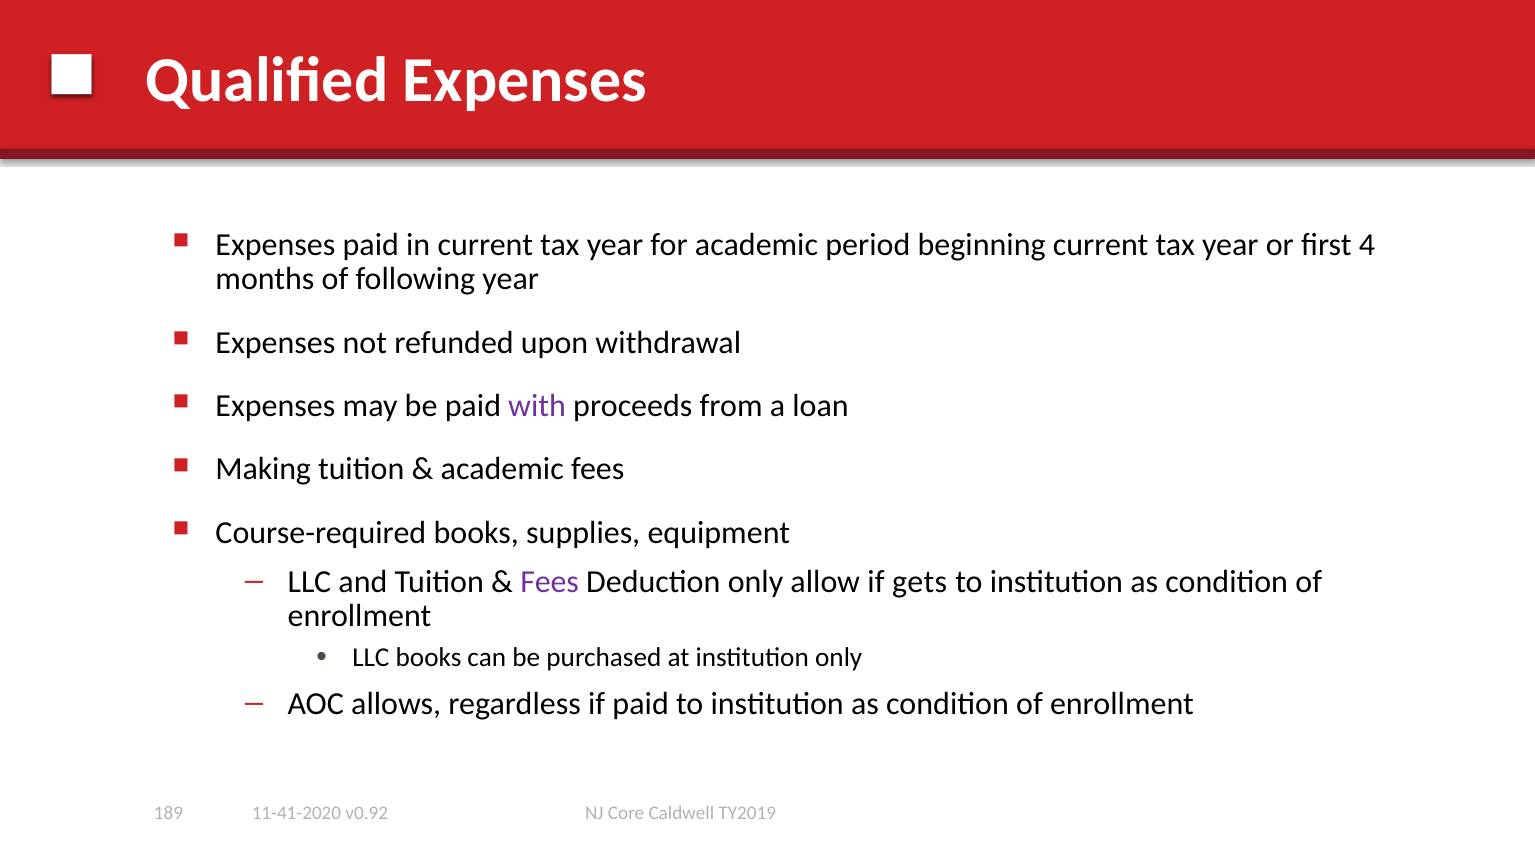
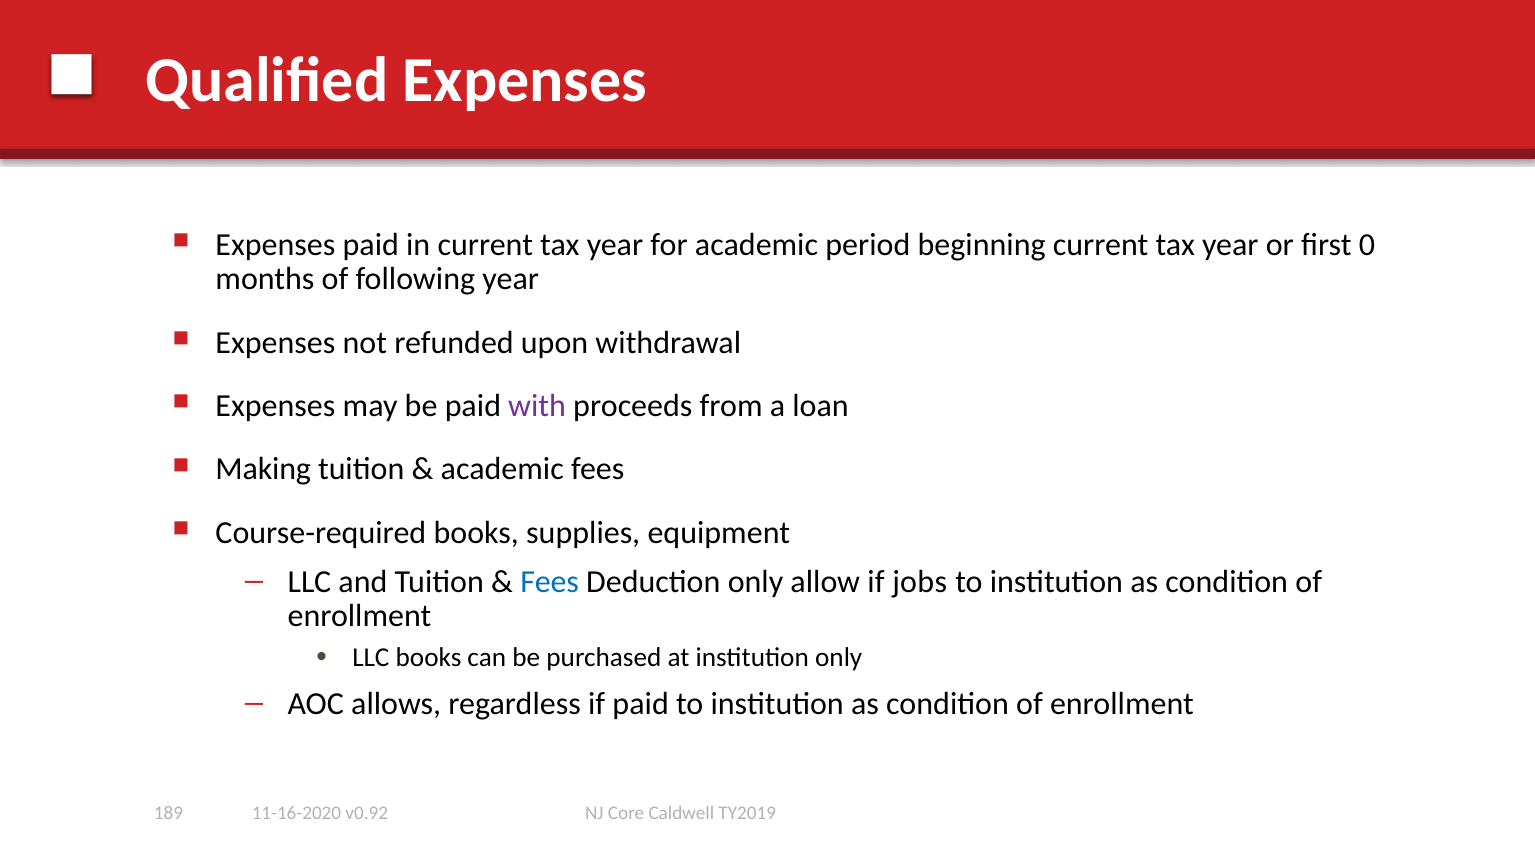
4: 4 -> 0 (1367, 245)
Fees colour: purple -> blue (550, 581)
gets: gets -> jobs (920, 581)
11-41-2020: 11-41-2020 -> 11-16-2020 (296, 813)
